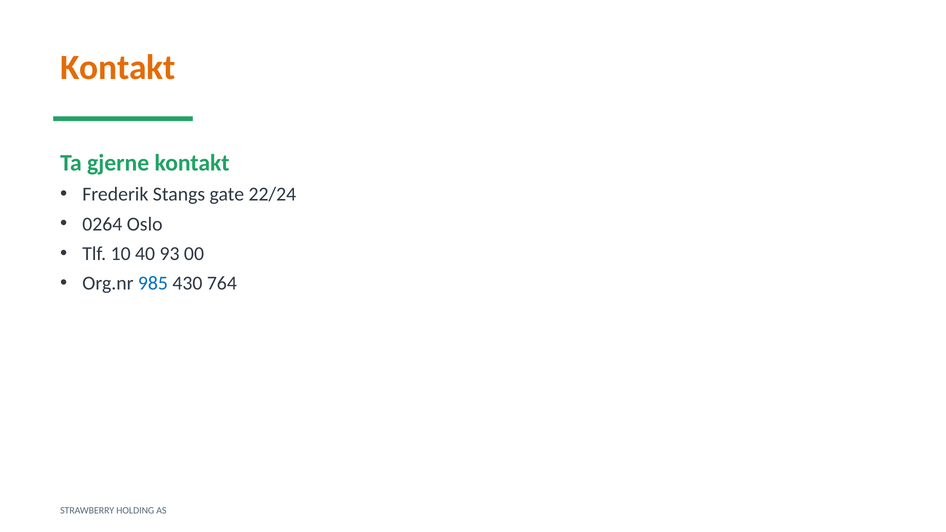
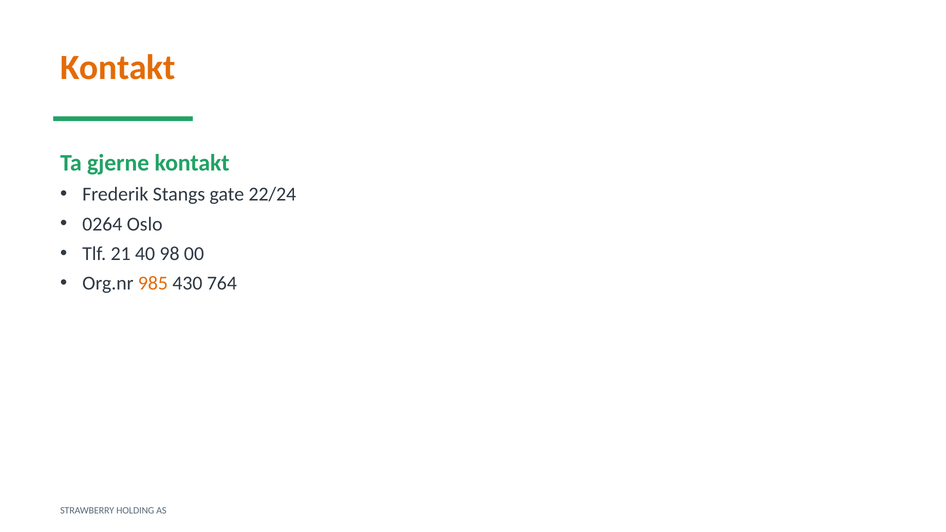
10: 10 -> 21 (121, 254)
93: 93 -> 98 (170, 254)
985 colour: blue -> orange (153, 283)
